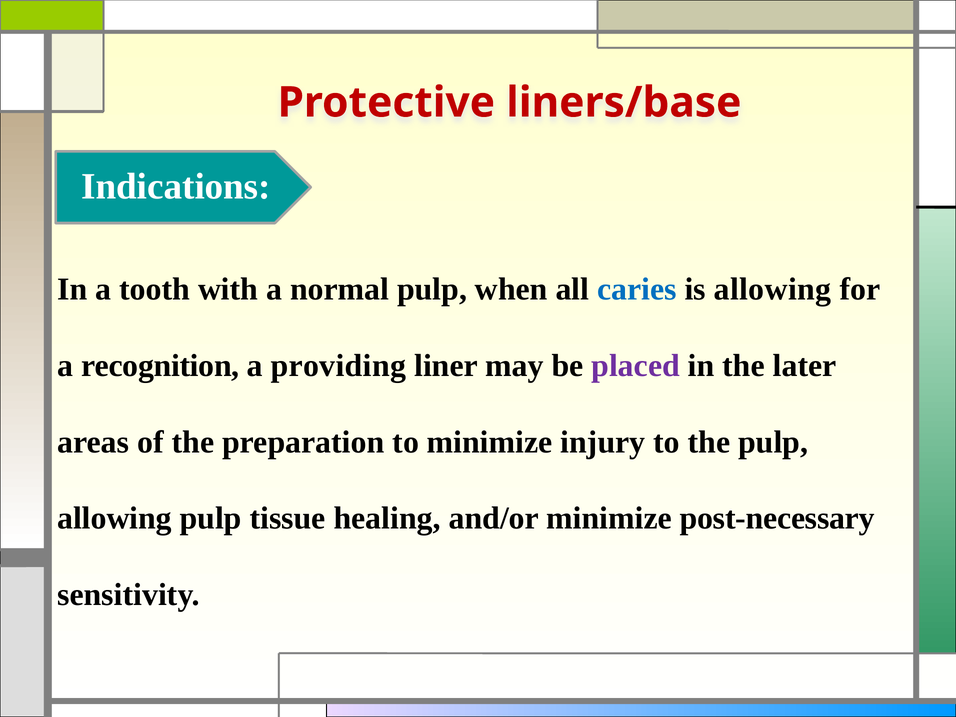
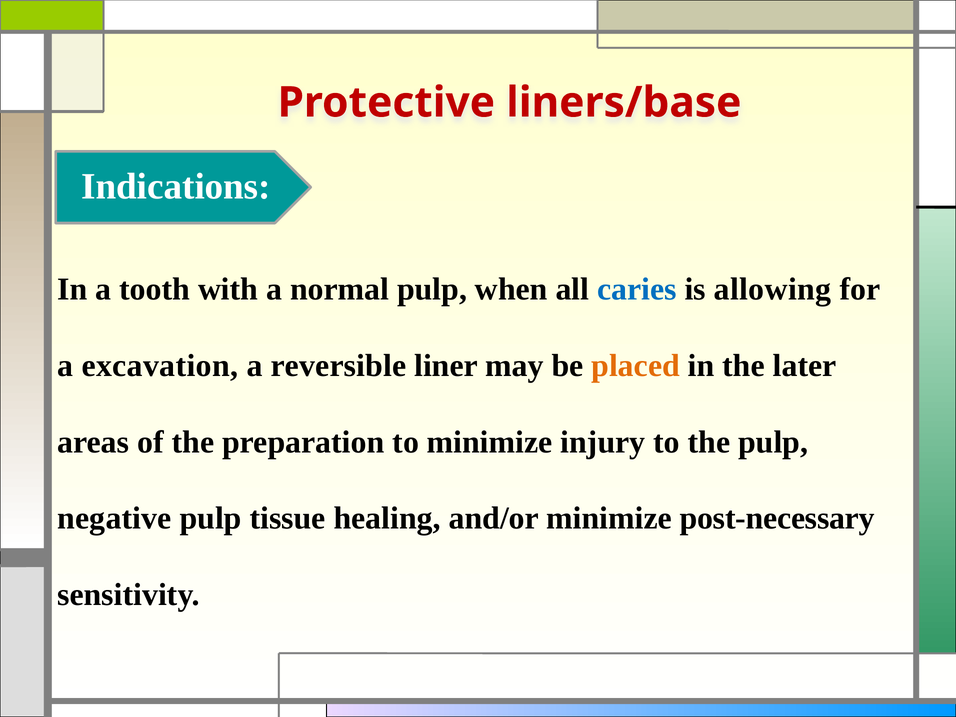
recognition: recognition -> excavation (160, 366)
providing: providing -> reversible (338, 366)
placed colour: purple -> orange (636, 366)
allowing: allowing -> negative (114, 518)
